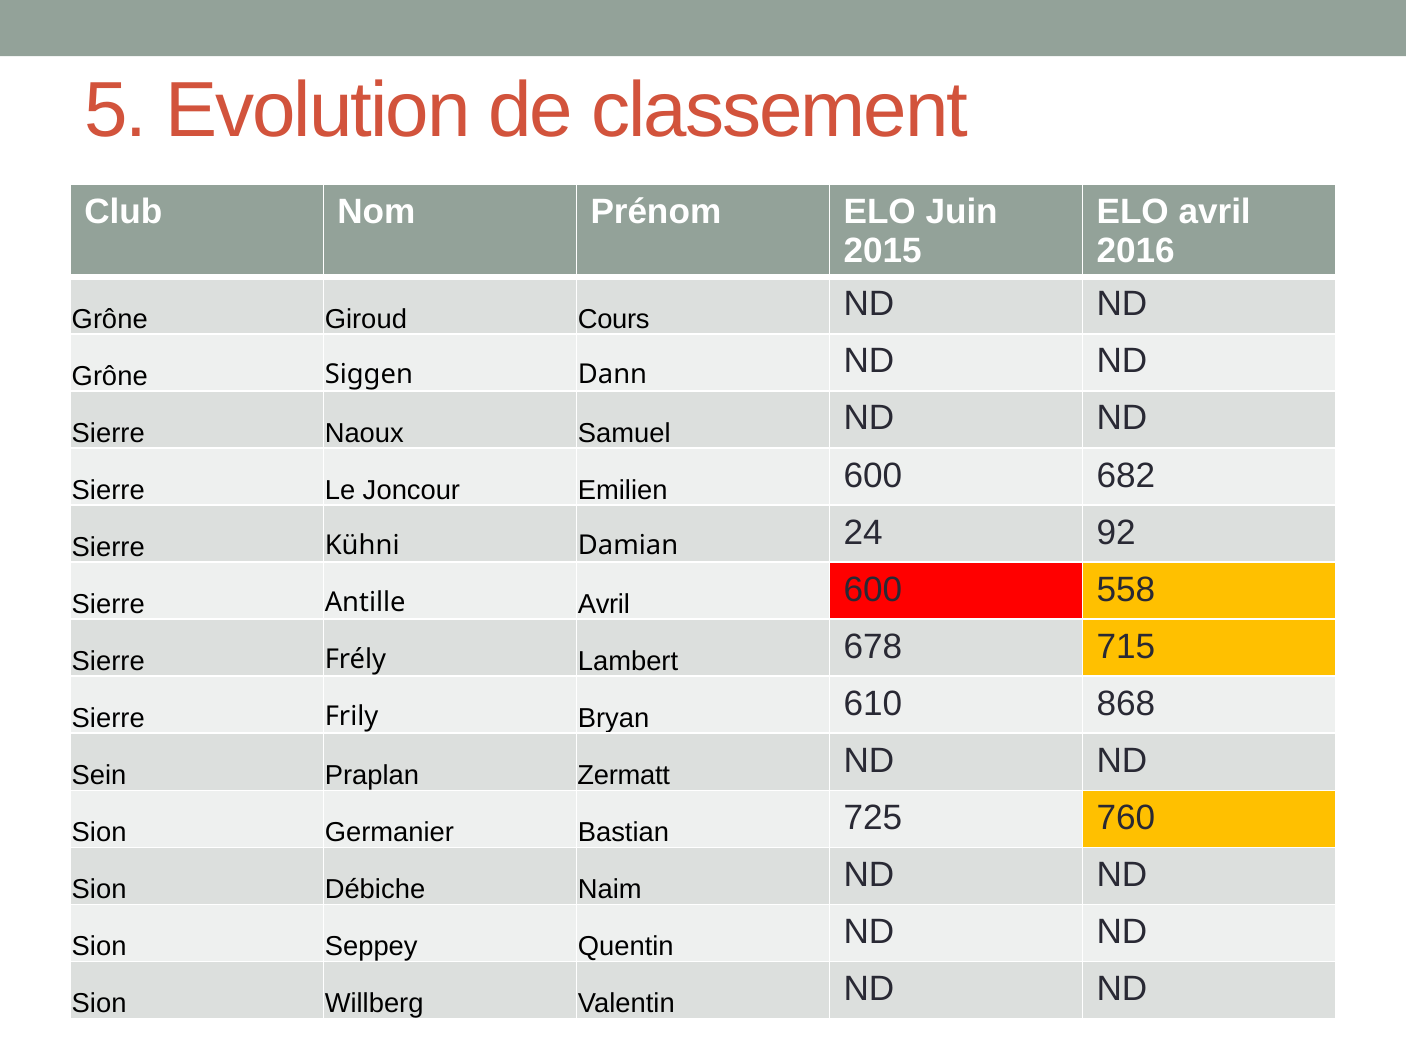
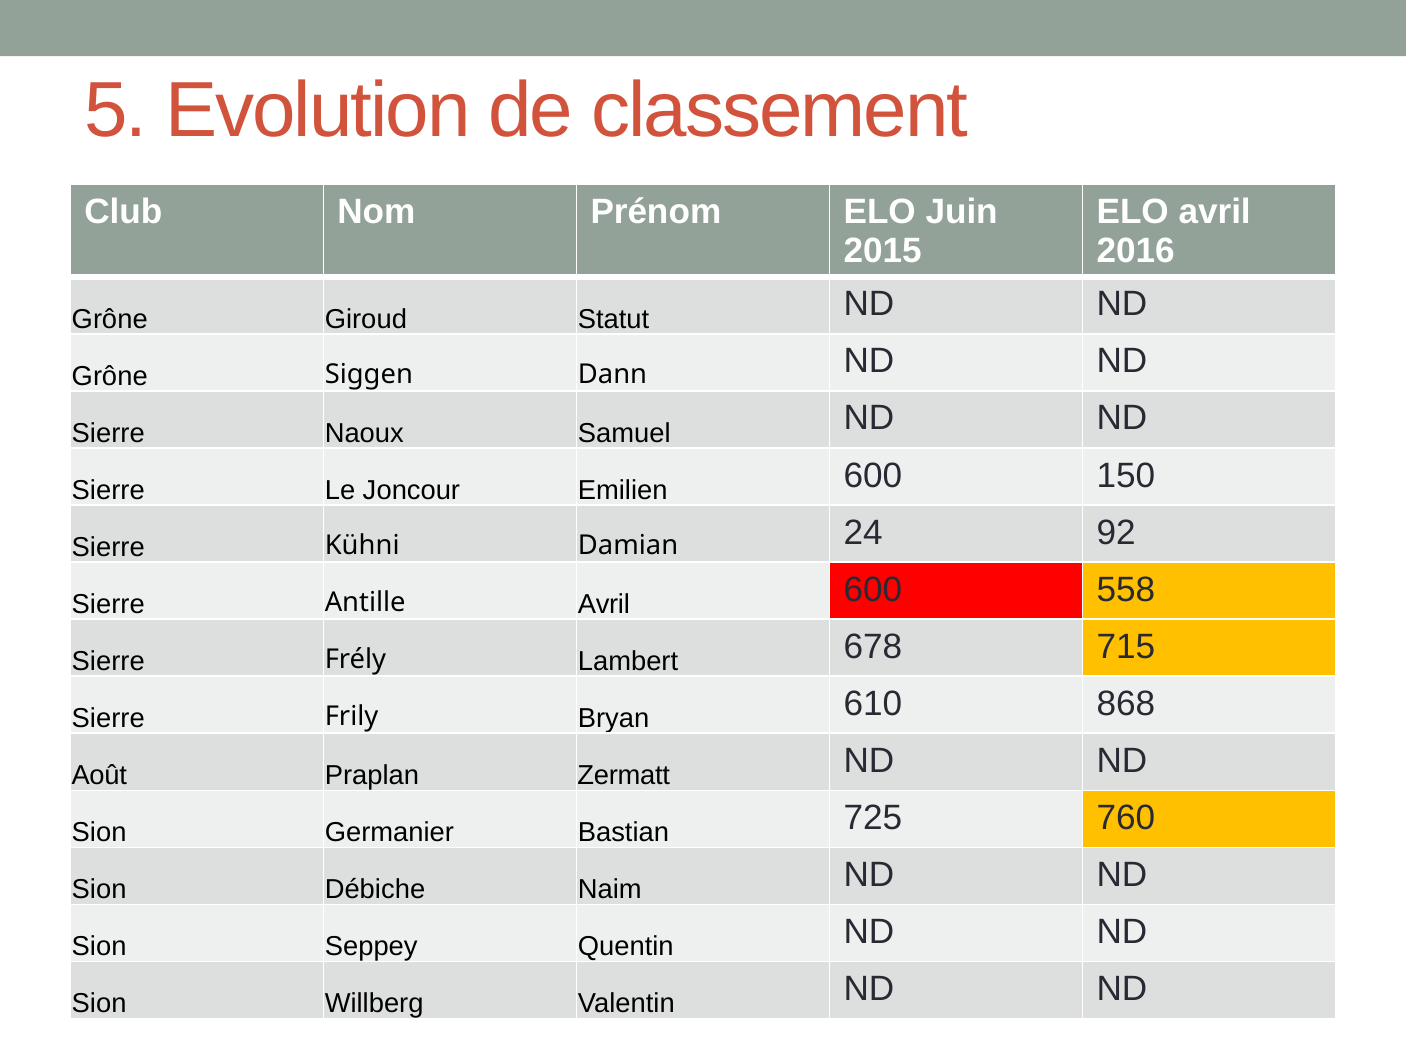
Cours: Cours -> Statut (614, 319)
682: 682 -> 150 (1126, 475)
Sein: Sein -> Août (99, 775)
